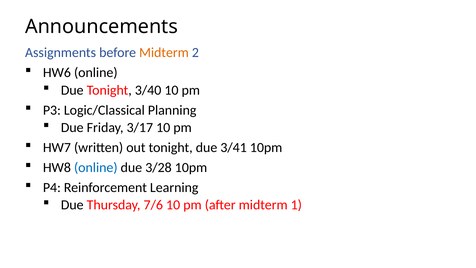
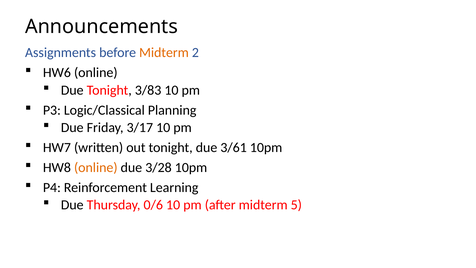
3/40: 3/40 -> 3/83 (148, 90)
3/41: 3/41 -> 3/61 (234, 147)
online colour: blue -> orange (96, 167)
7/6: 7/6 -> 0/6 (153, 205)
1: 1 -> 5 (296, 205)
